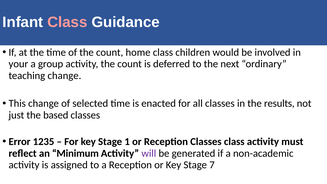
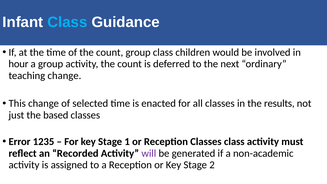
Class colour: pink -> light blue (67, 22)
count home: home -> group (138, 52)
your: your -> hour (18, 64)
Minimum: Minimum -> Recorded (75, 153)
7: 7 -> 2 (212, 165)
